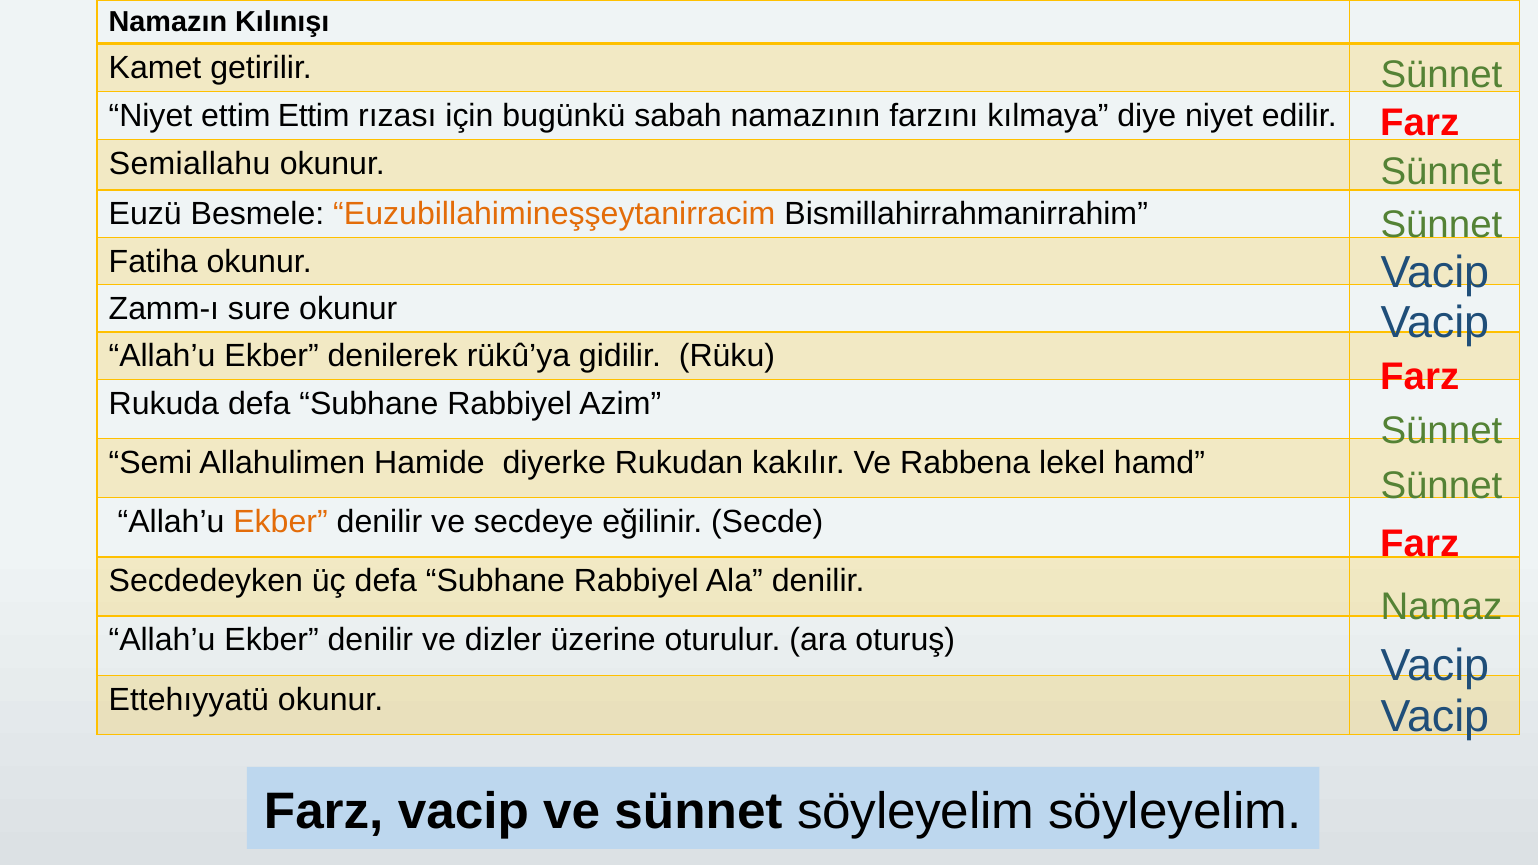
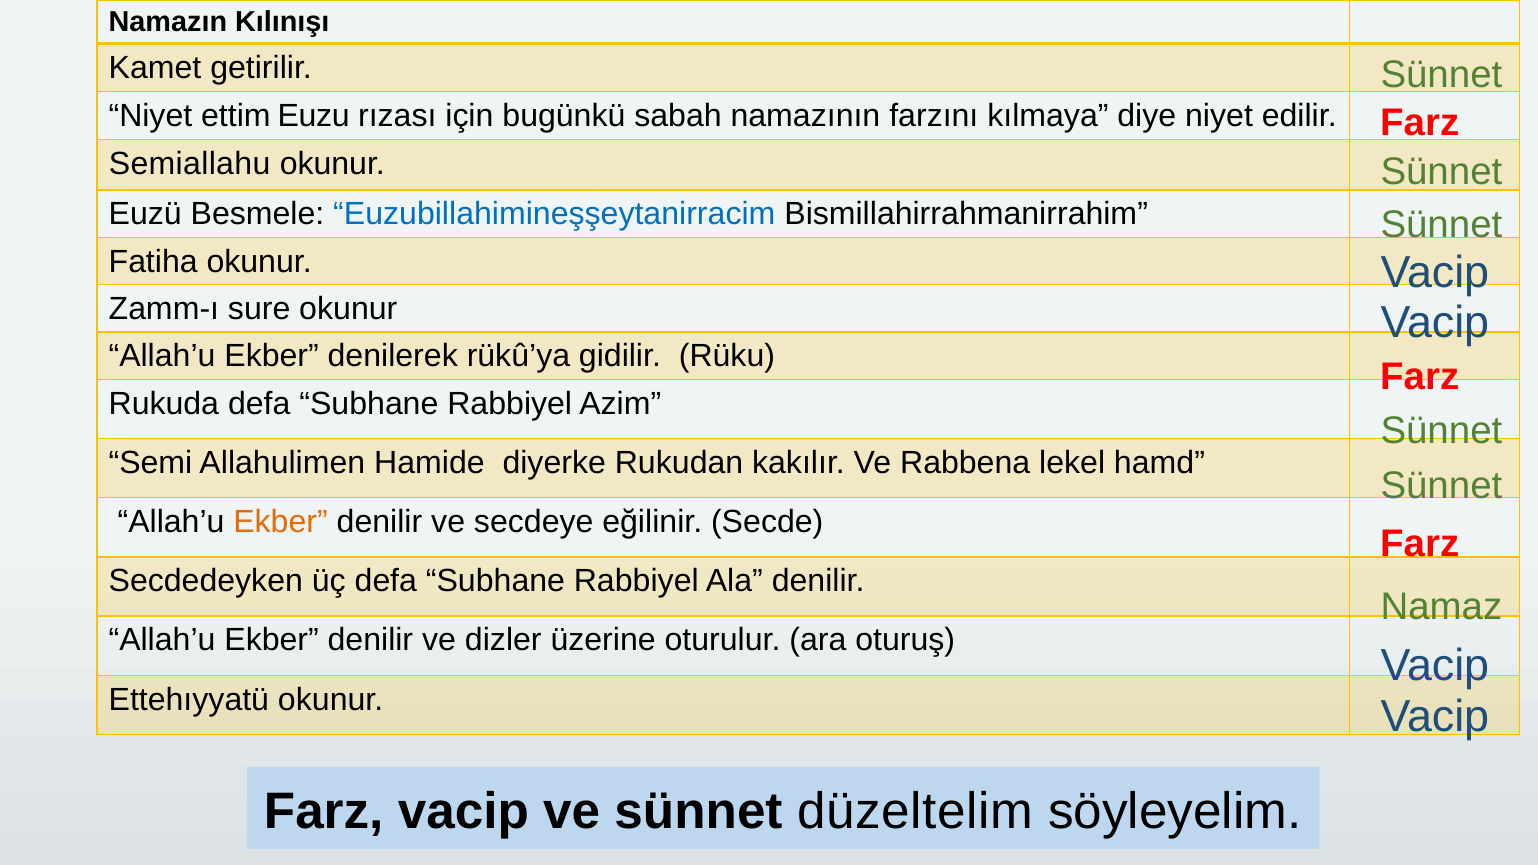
ettim Ettim: Ettim -> Euzu (314, 115)
Euzubillahimineşşeytanirracim colour: orange -> blue (554, 214)
sünnet söyleyelim: söyleyelim -> düzeltelim (915, 812)
